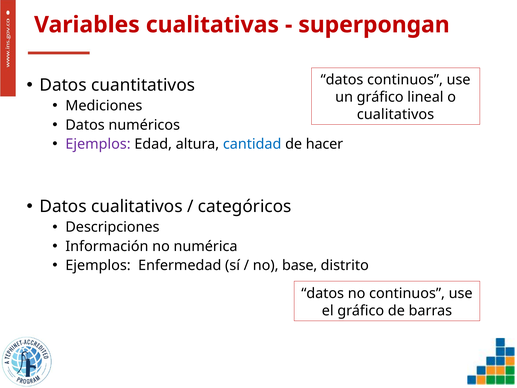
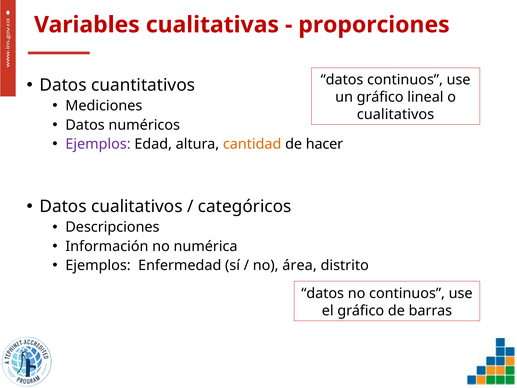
superpongan: superpongan -> proporciones (374, 25)
cantidad colour: blue -> orange (252, 144)
base: base -> área (300, 265)
